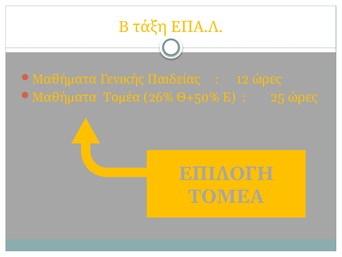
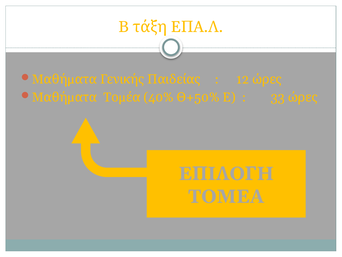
26%: 26% -> 40% (159, 97)
25: 25 -> 33 (278, 97)
